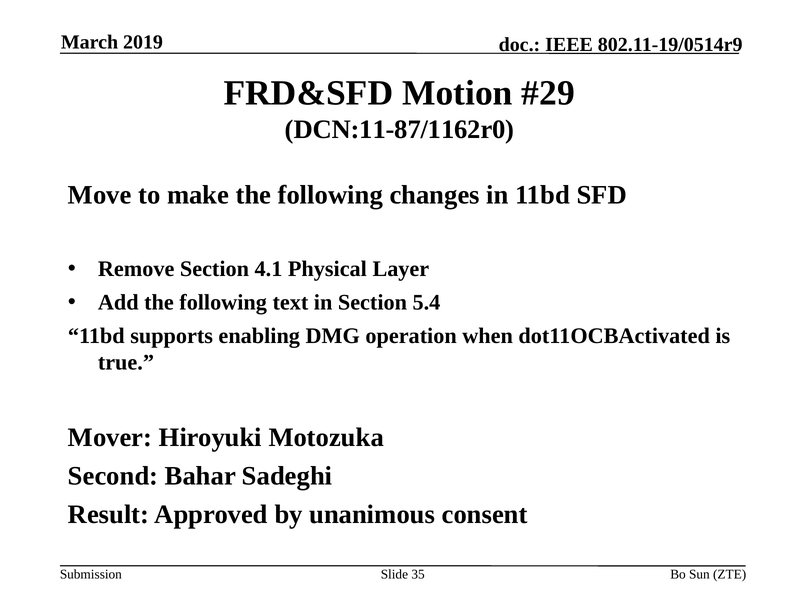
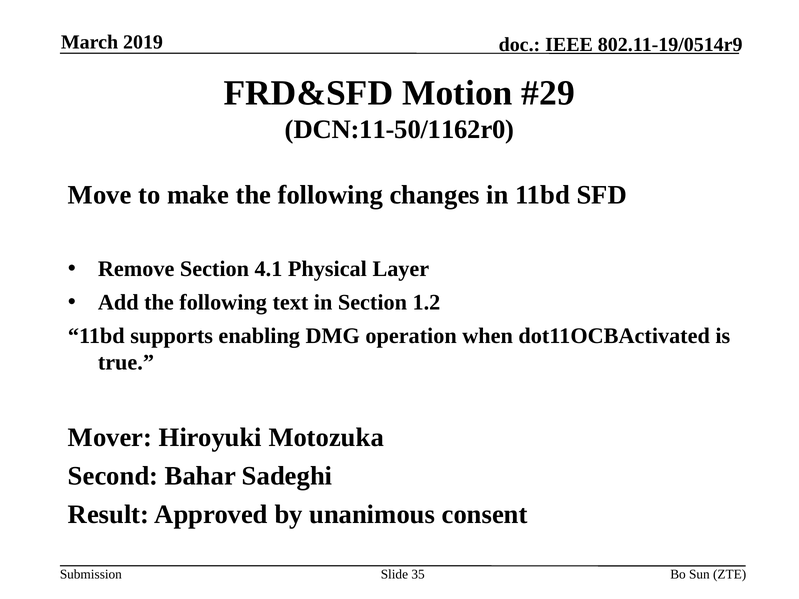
DCN:11-87/1162r0: DCN:11-87/1162r0 -> DCN:11-50/1162r0 (400, 130)
5.4: 5.4 -> 1.2 (426, 303)
